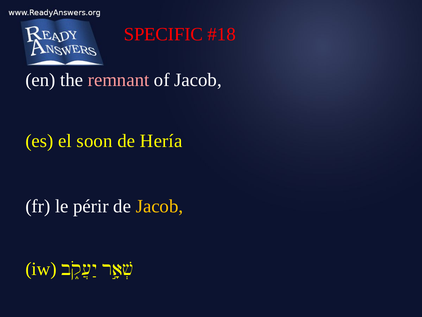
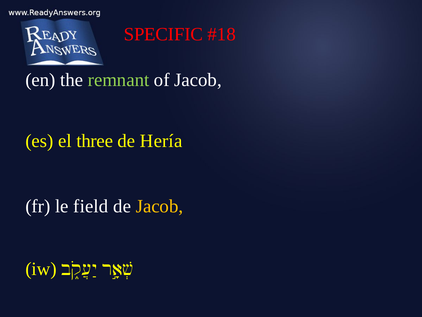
remnant colour: pink -> light green (119, 80)
soon: soon -> three (95, 141)
périr: périr -> field (91, 206)
